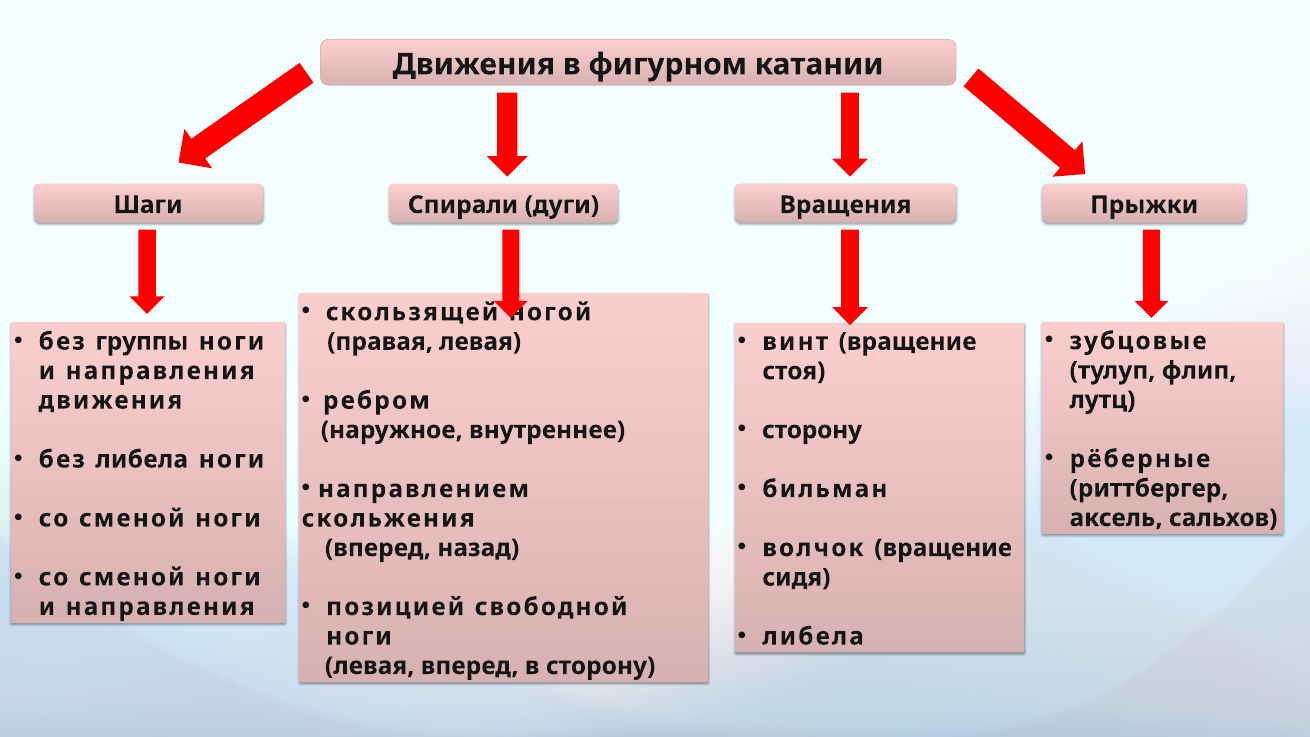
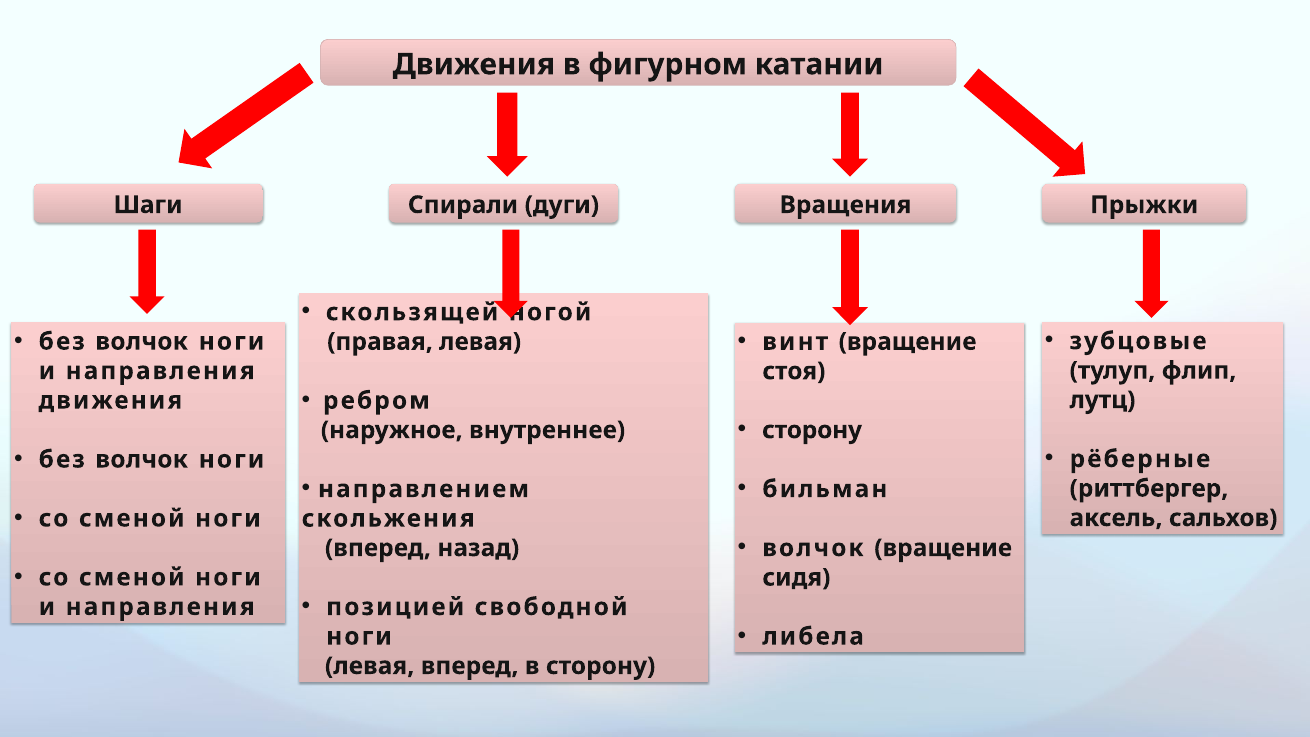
группы: группы -> волчок (142, 341)
либела: либела -> волчок (142, 459)
